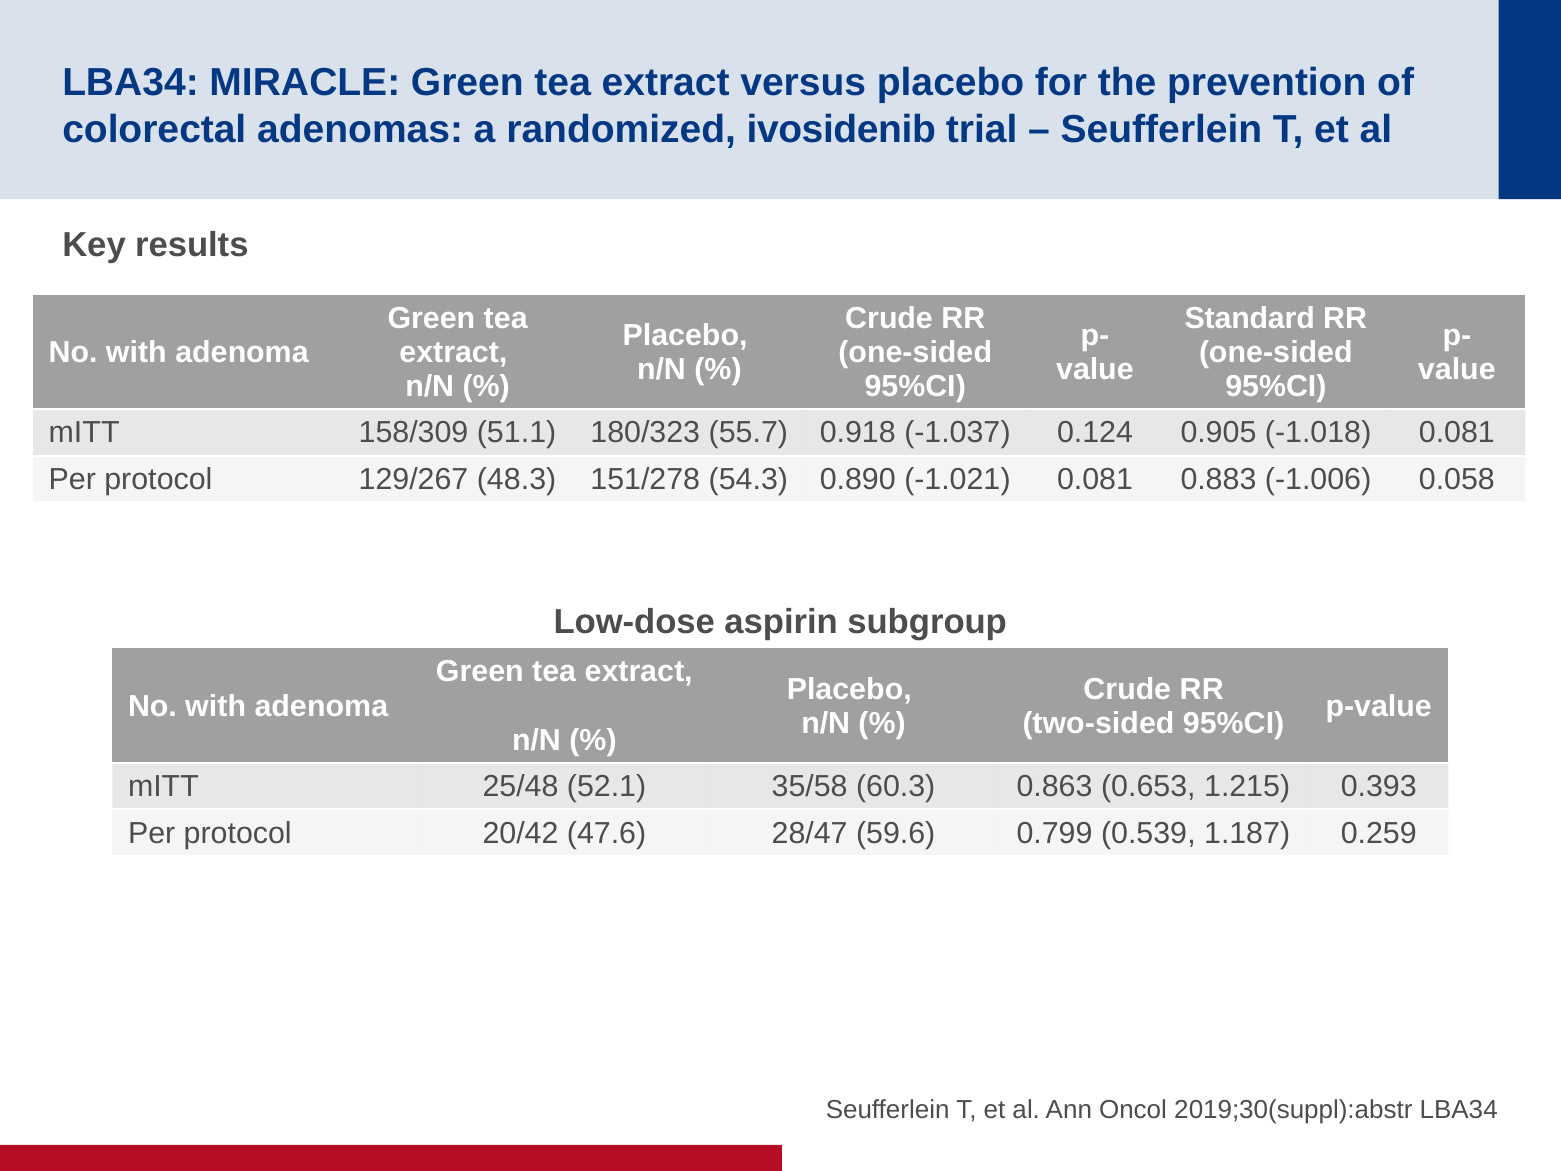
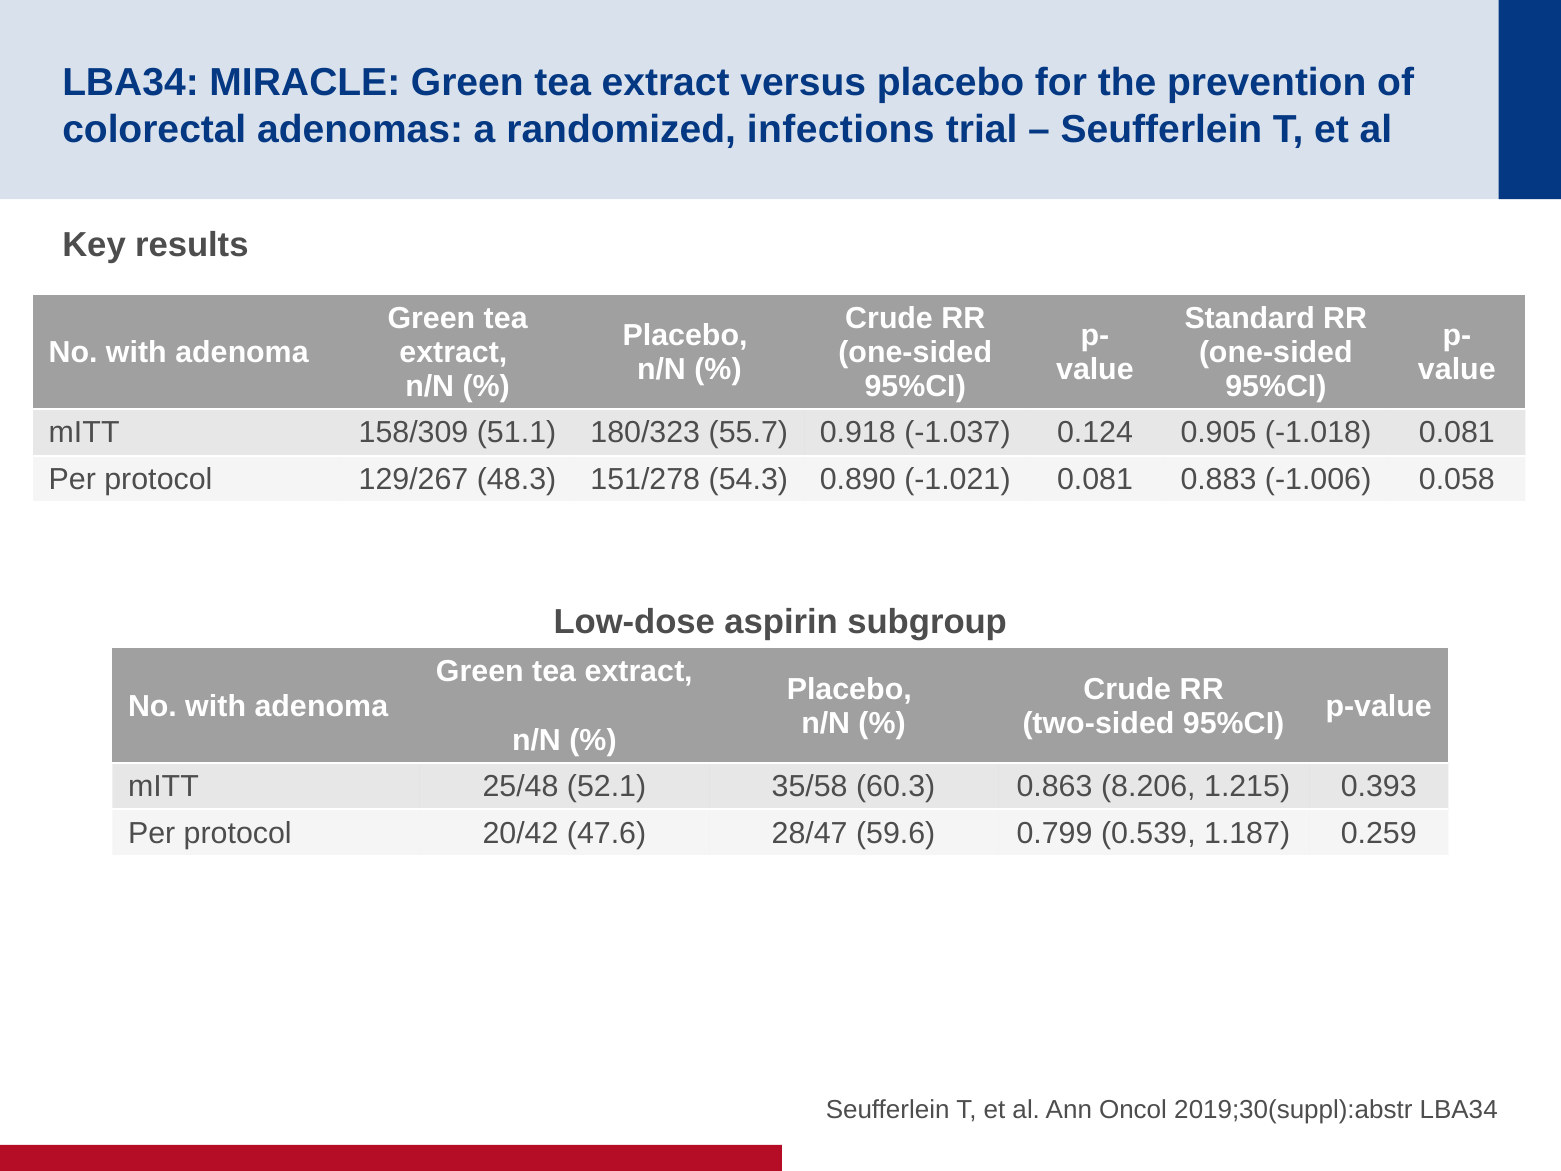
ivosidenib: ivosidenib -> infections (841, 130)
0.653: 0.653 -> 8.206 (1148, 786)
